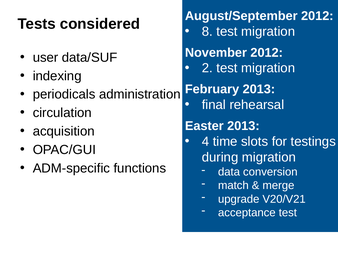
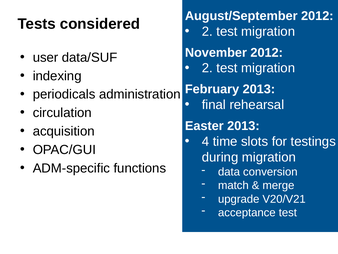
8: 8 -> 2 (207, 31)
